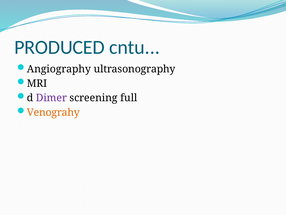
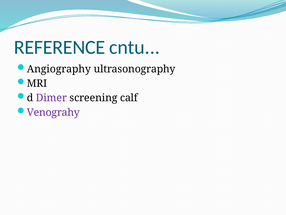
PRODUCED: PRODUCED -> REFERENCE (60, 47)
full: full -> calf (129, 98)
Venograhy colour: orange -> purple (53, 112)
